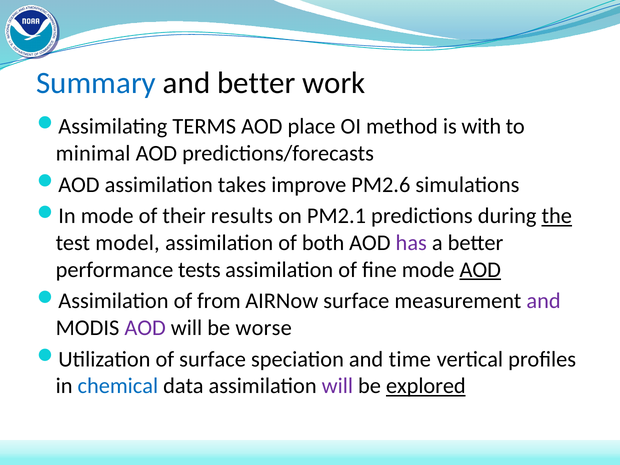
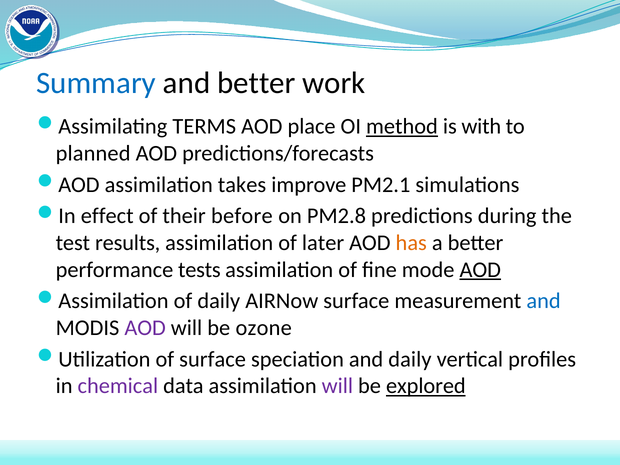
method underline: none -> present (402, 127)
minimal: minimal -> planned (93, 153)
PM2.6: PM2.6 -> PM2.1 (381, 185)
In mode: mode -> effect (107, 216)
results: results -> before (242, 216)
PM2.1: PM2.1 -> PM2.8 (336, 216)
the underline: present -> none (557, 216)
model: model -> results (128, 243)
both: both -> later (323, 243)
has colour: purple -> orange (411, 243)
of from: from -> daily (219, 301)
and colour: purple -> blue (544, 301)
worse: worse -> ozone (264, 328)
and time: time -> daily (410, 359)
chemical colour: blue -> purple (118, 386)
